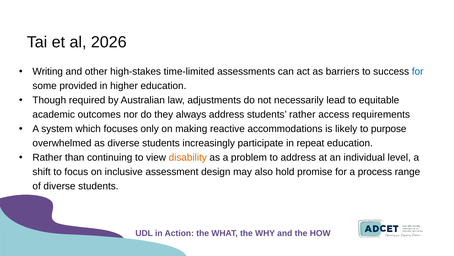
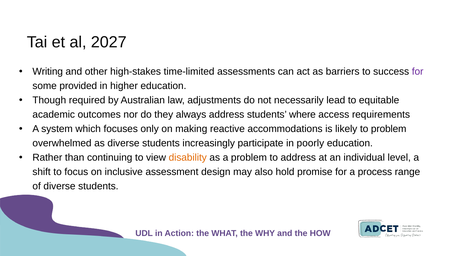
2026: 2026 -> 2027 (109, 42)
for colour: blue -> purple (418, 71)
students rather: rather -> where (302, 114)
to purpose: purpose -> problem (389, 129)
repeat: repeat -> poorly (310, 143)
